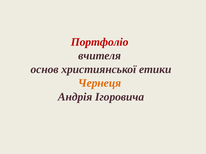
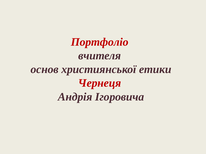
Чернеця colour: orange -> red (100, 83)
